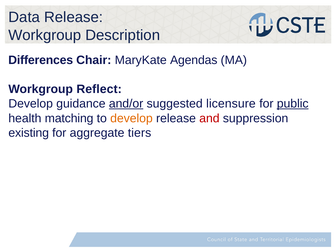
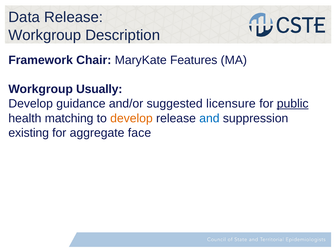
Differences: Differences -> Framework (41, 60)
Agendas: Agendas -> Features (194, 60)
Reflect: Reflect -> Usually (99, 89)
and/or underline: present -> none (126, 104)
and colour: red -> blue (209, 118)
tiers: tiers -> face (140, 133)
